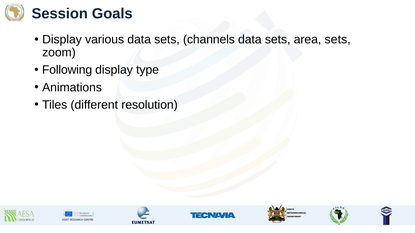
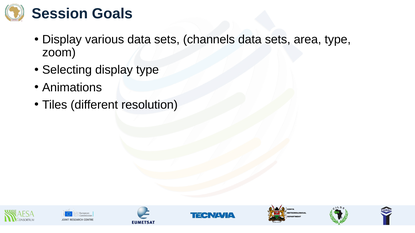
area sets: sets -> type (338, 40)
Following: Following -> Selecting (67, 70)
